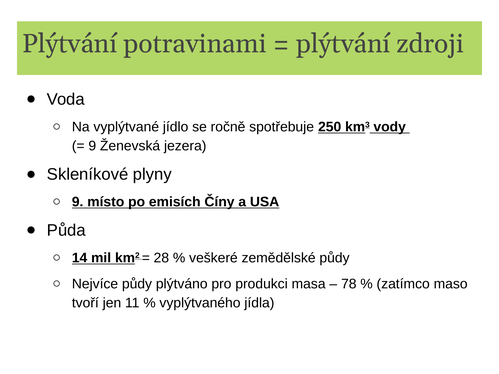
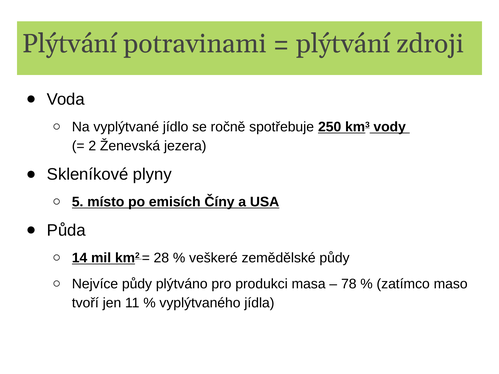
9: 9 -> 2 (92, 146)
9: 9 -> 5 (78, 202)
